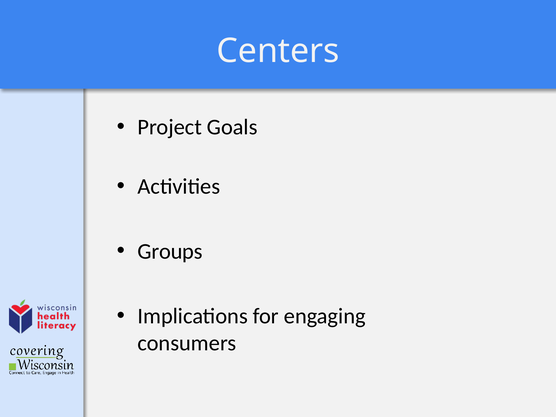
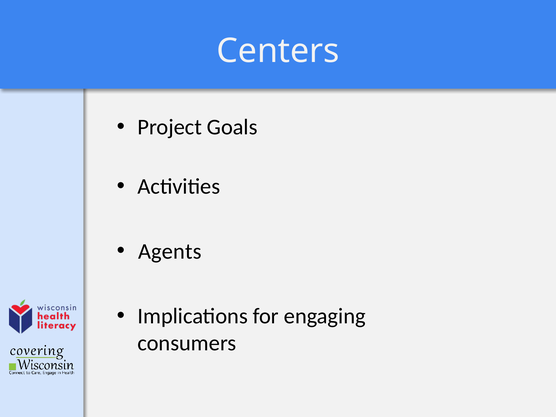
Groups: Groups -> Agents (170, 251)
